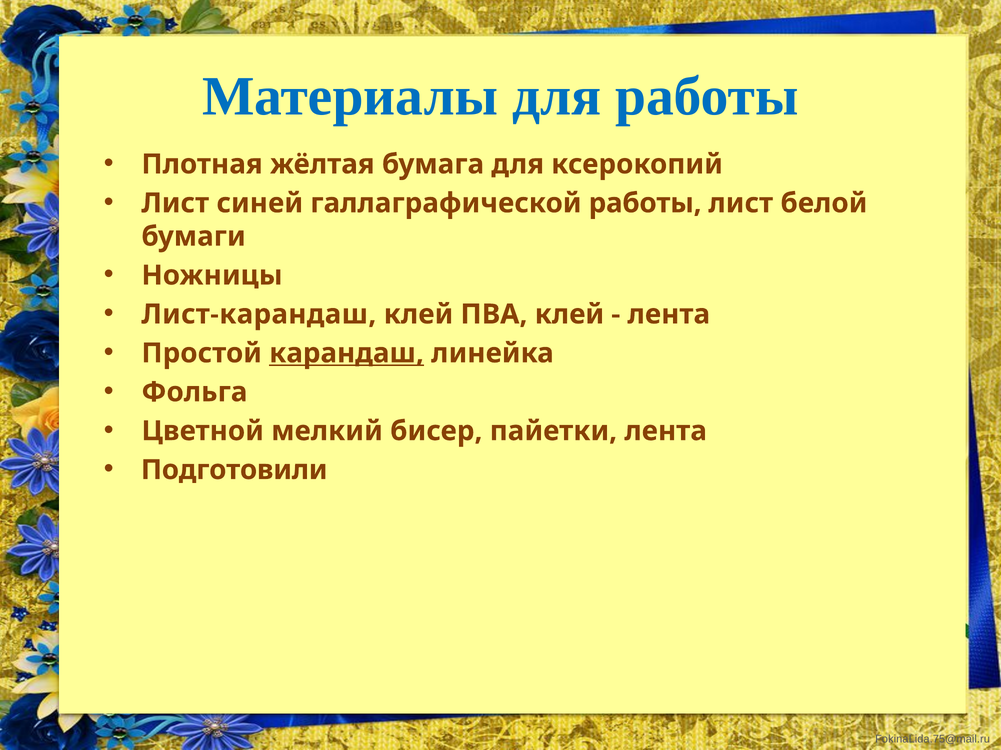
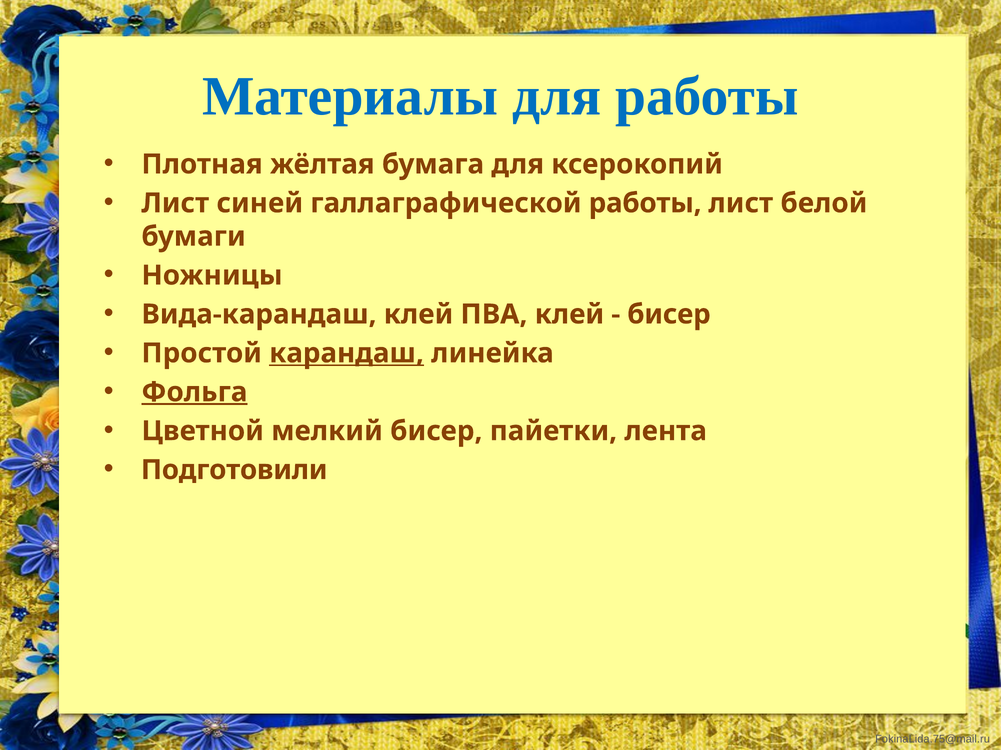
Лист-карандаш: Лист-карандаш -> Вида-карандаш (259, 315)
лента: лента -> бисер (669, 315)
Фольга underline: none -> present (194, 392)
